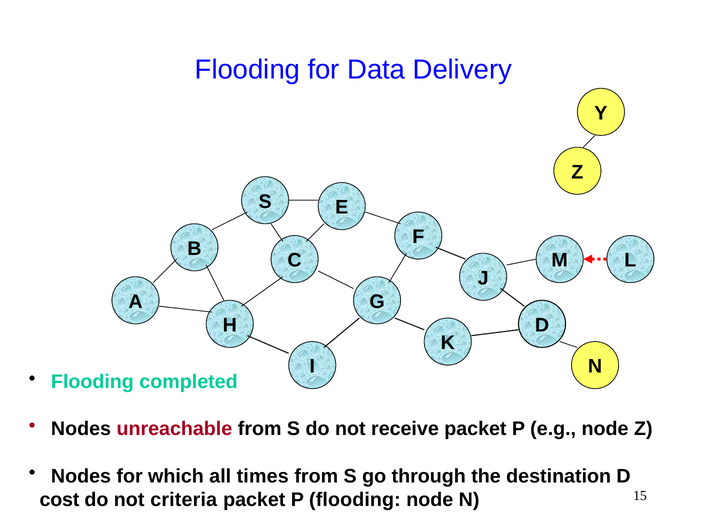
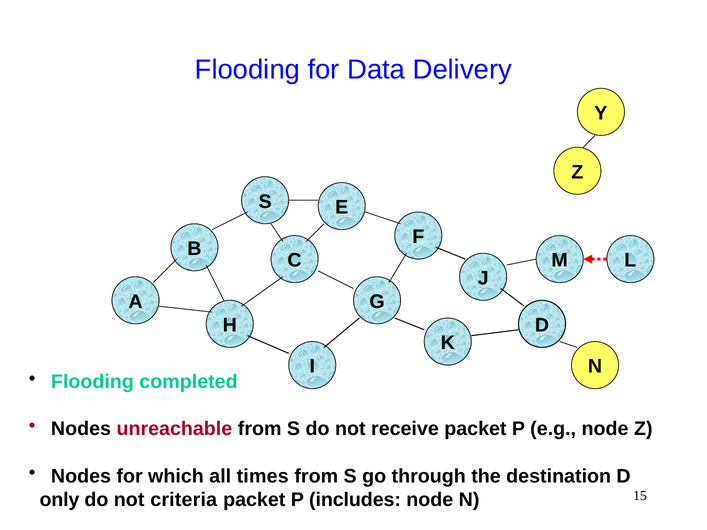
cost: cost -> only (59, 500)
P flooding: flooding -> includes (355, 500)
